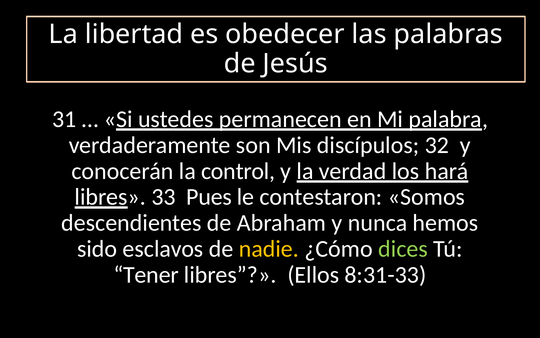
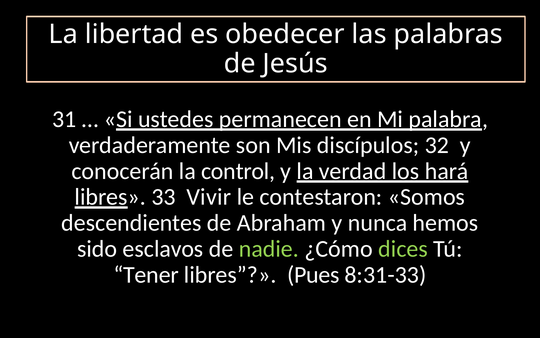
Pues: Pues -> Vivir (209, 197)
nadie colour: yellow -> light green (269, 249)
Ellos: Ellos -> Pues (313, 275)
